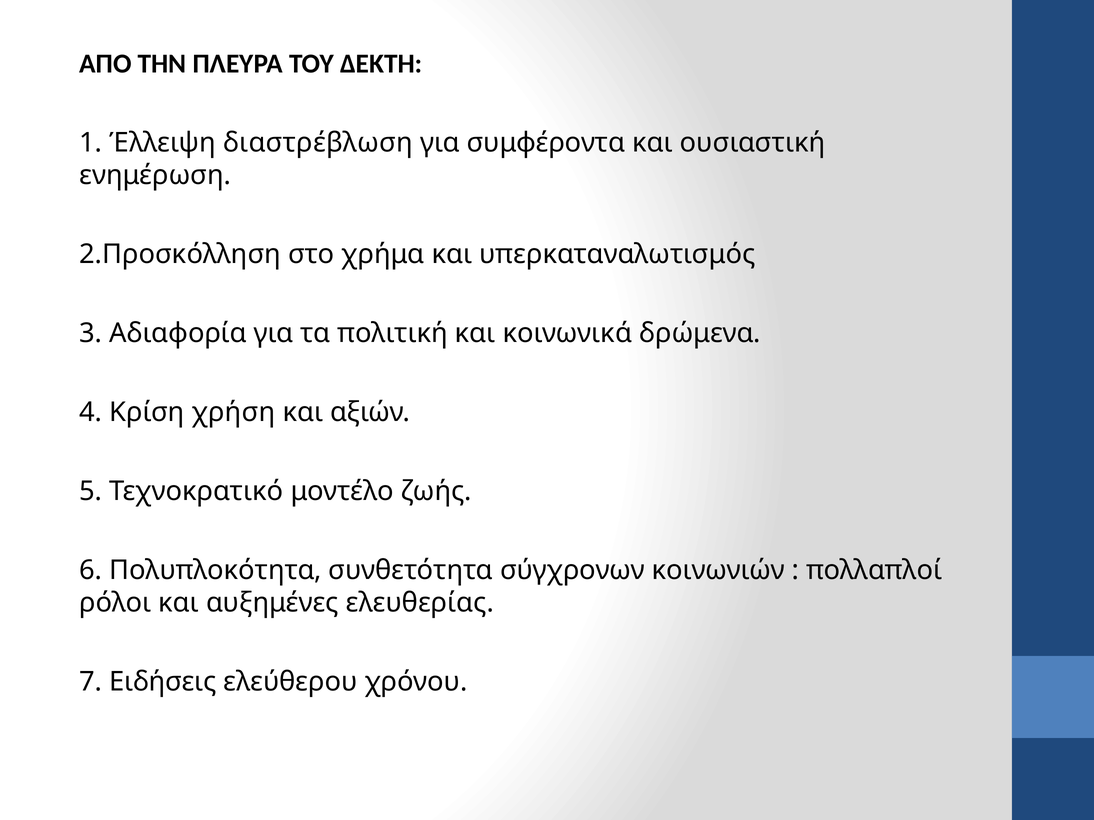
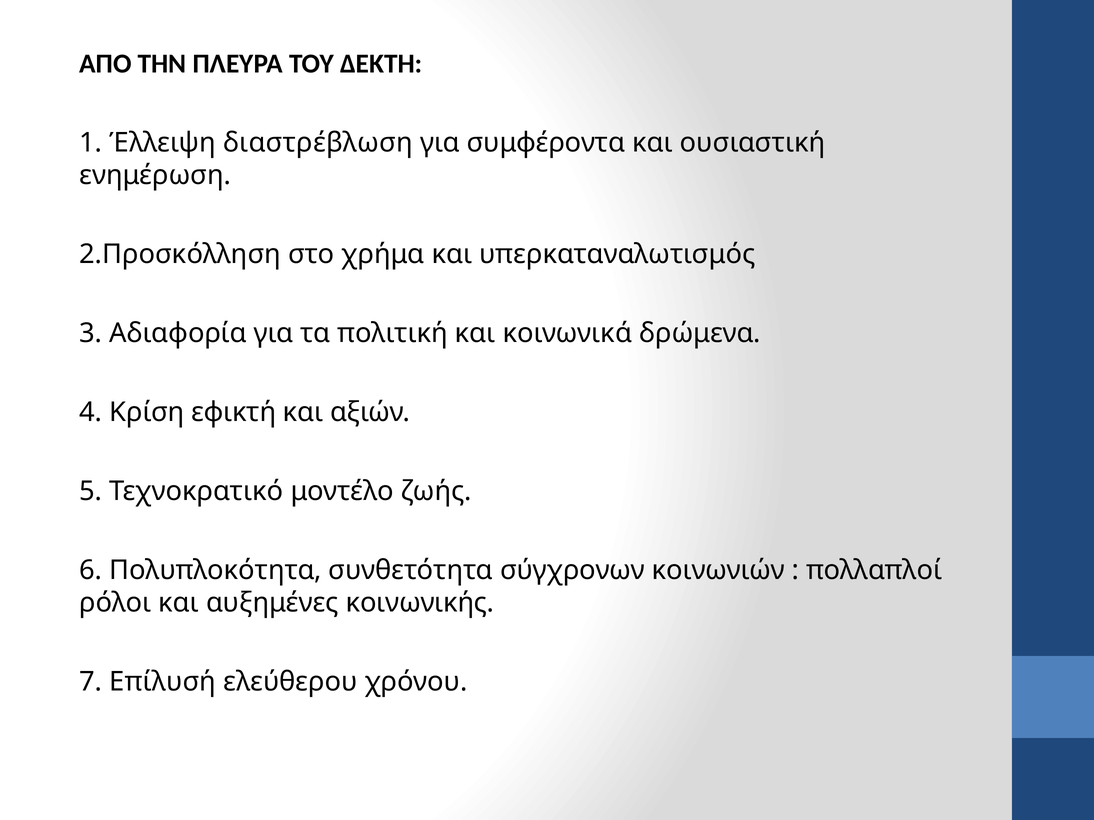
χρήση: χρήση -> εφικτή (234, 412)
ελευθερίας: ελευθερίας -> κοινωνικής (420, 603)
Ειδήσεις: Ειδήσεις -> Επίλυσή (163, 682)
